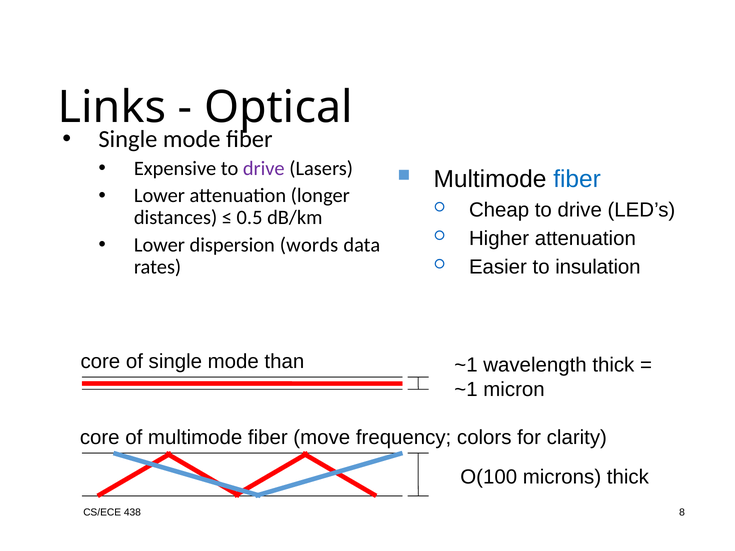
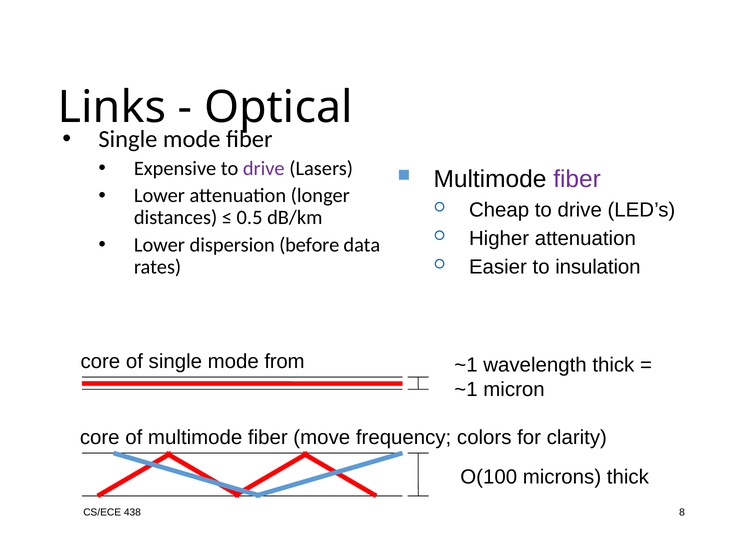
fiber colour: blue -> purple (577, 179)
words: words -> before (309, 245)
than: than -> from (284, 361)
